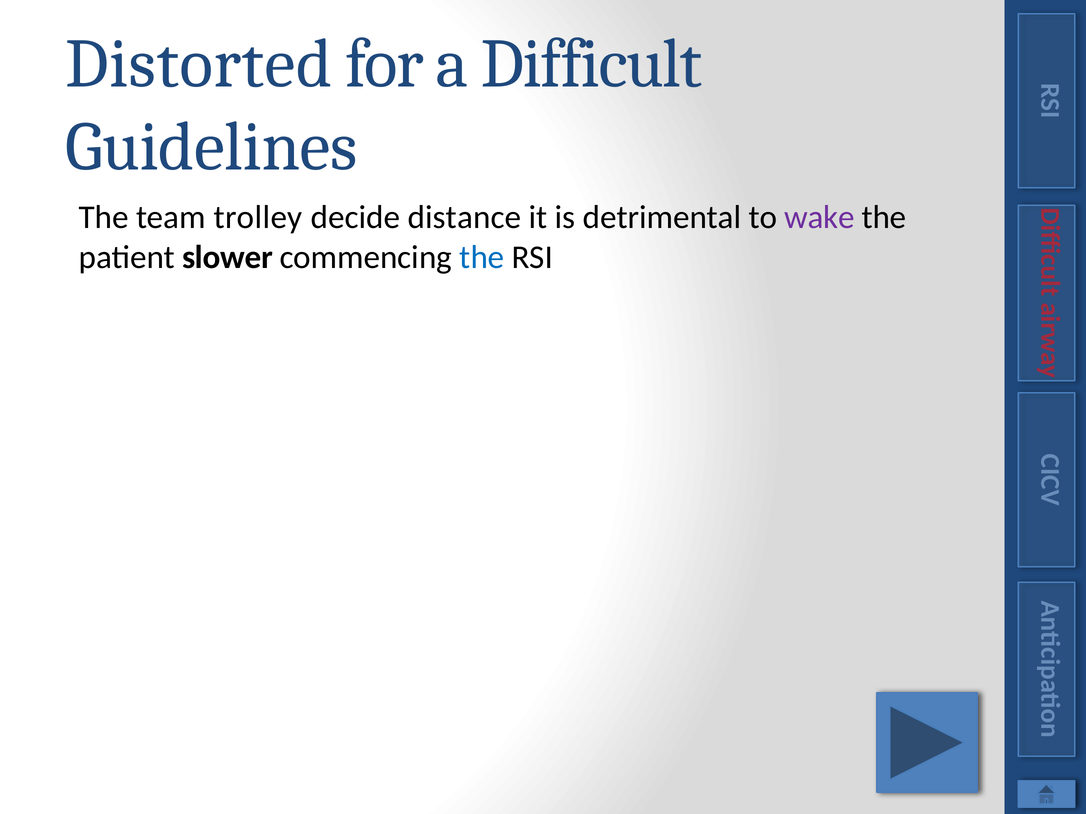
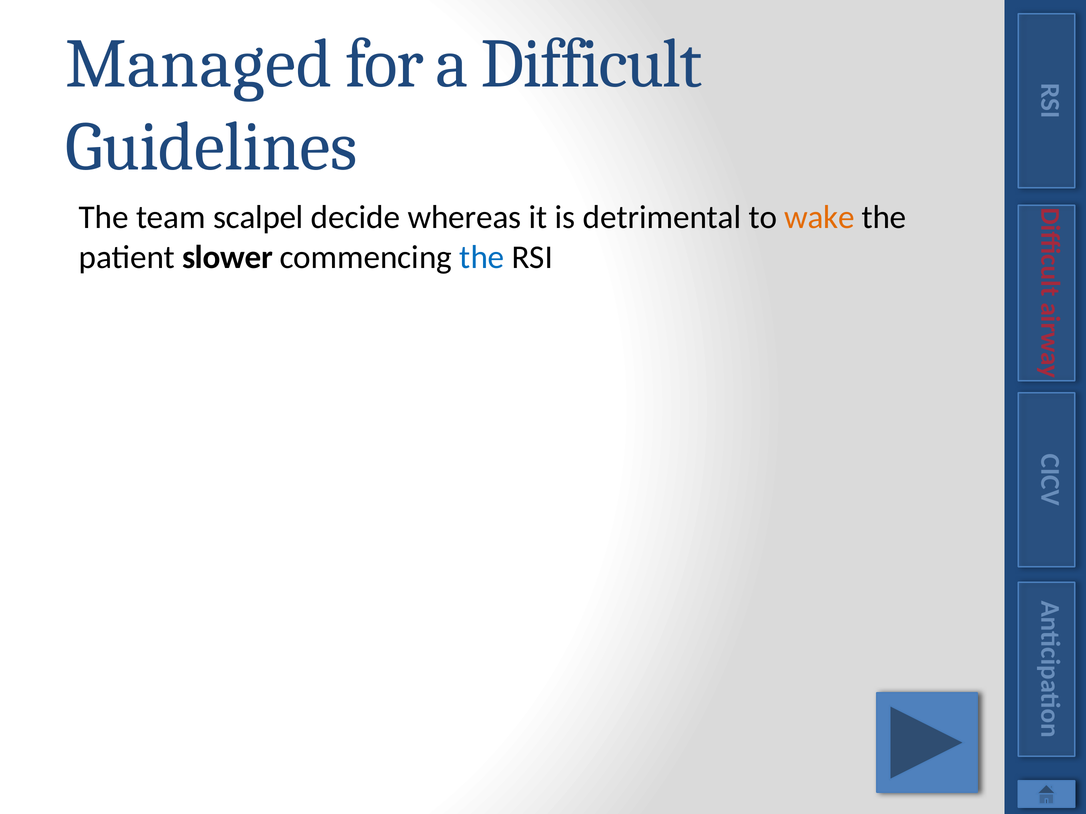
Distorted: Distorted -> Managed (199, 64)
trolley: trolley -> scalpel (258, 218)
distance: distance -> whereas (464, 218)
wake colour: purple -> orange (819, 218)
